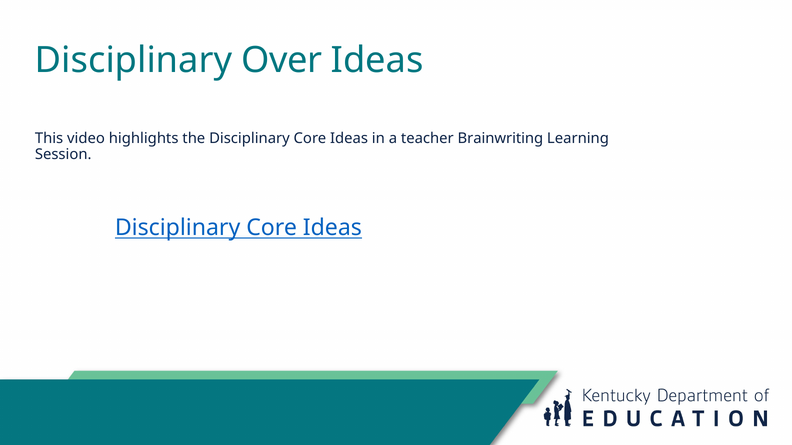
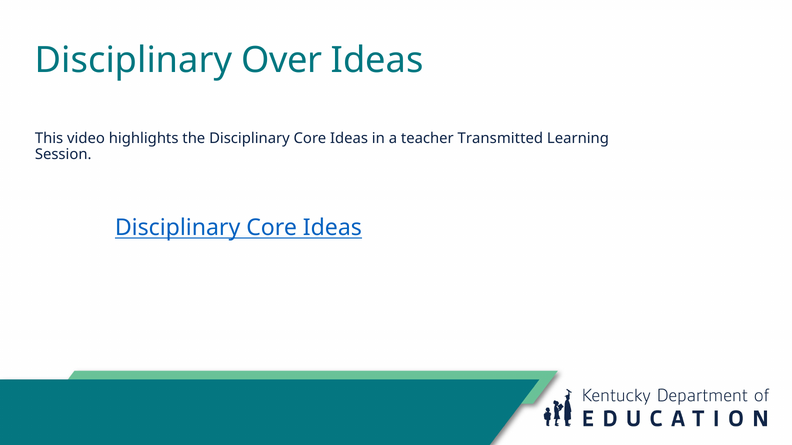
Brainwriting: Brainwriting -> Transmitted (500, 138)
